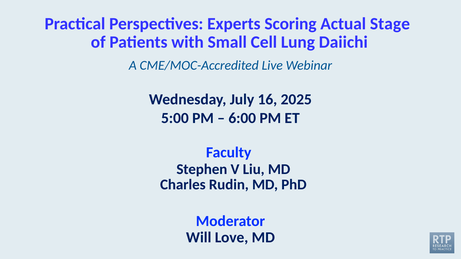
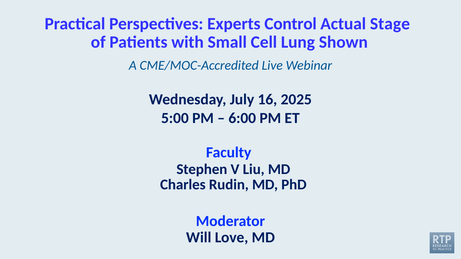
Scoring: Scoring -> Control (291, 24)
Daiichi: Daiichi -> Shown (343, 42)
